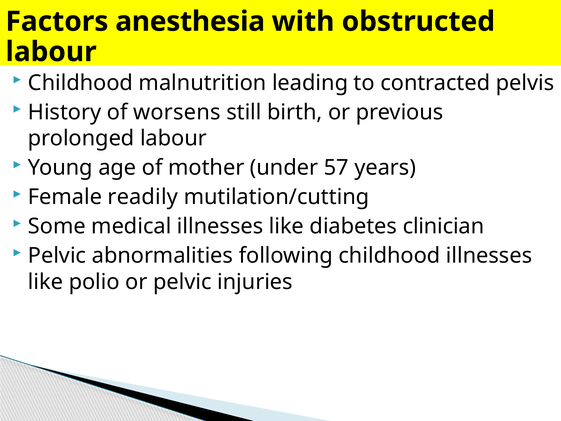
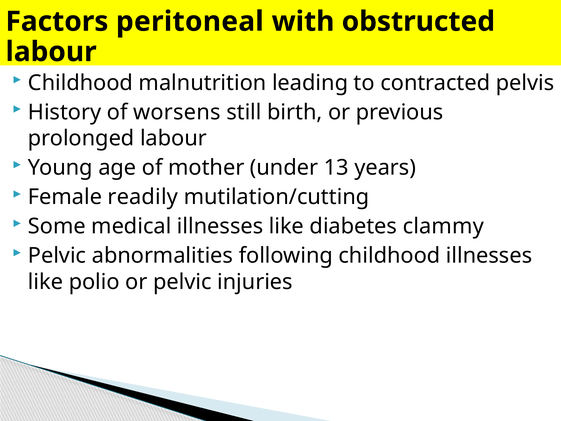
anesthesia: anesthesia -> peritoneal (190, 22)
57: 57 -> 13 (336, 168)
clinician: clinician -> clammy (443, 226)
